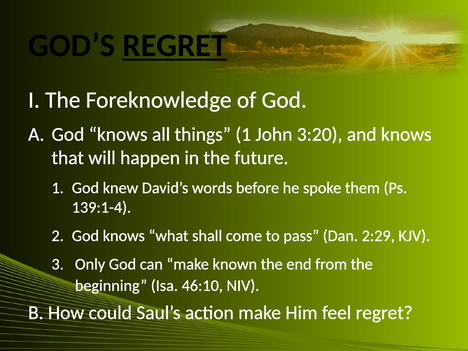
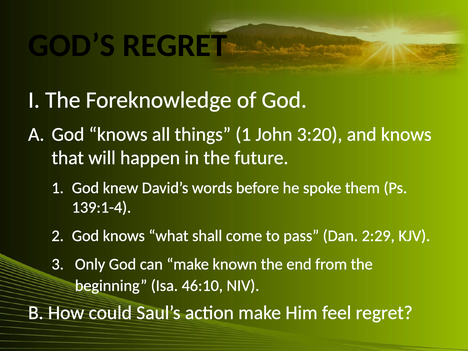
REGRET underline: present -> none (175, 46)
